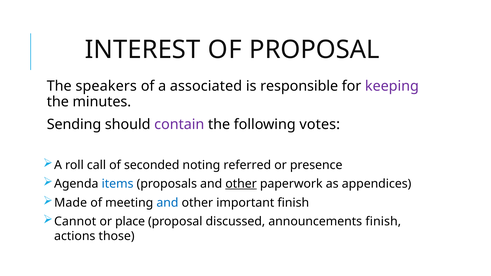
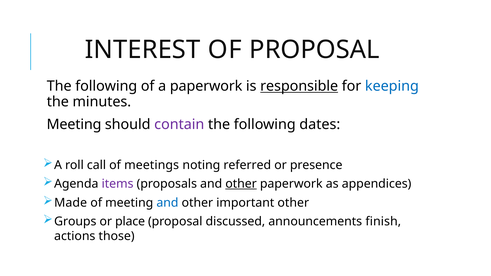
speakers: speakers -> following (106, 86)
a associated: associated -> paperwork (206, 86)
responsible underline: none -> present (299, 86)
keeping colour: purple -> blue (392, 86)
Sending: Sending -> Meeting (74, 124)
votes: votes -> dates (320, 124)
seconded: seconded -> meetings (152, 165)
items colour: blue -> purple (118, 184)
important finish: finish -> other (293, 203)
Cannot: Cannot -> Groups (75, 222)
